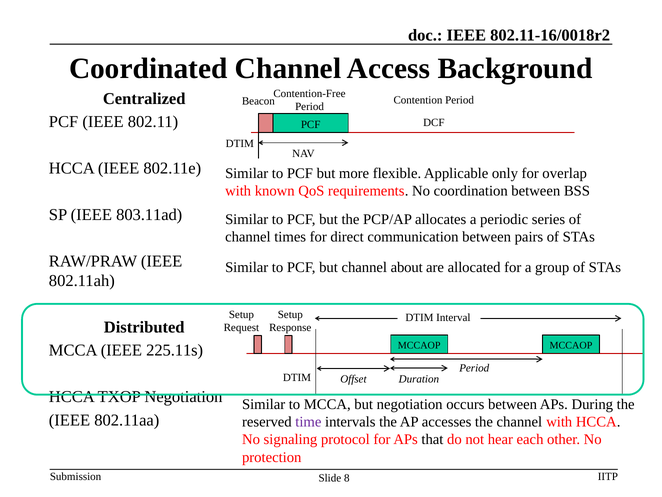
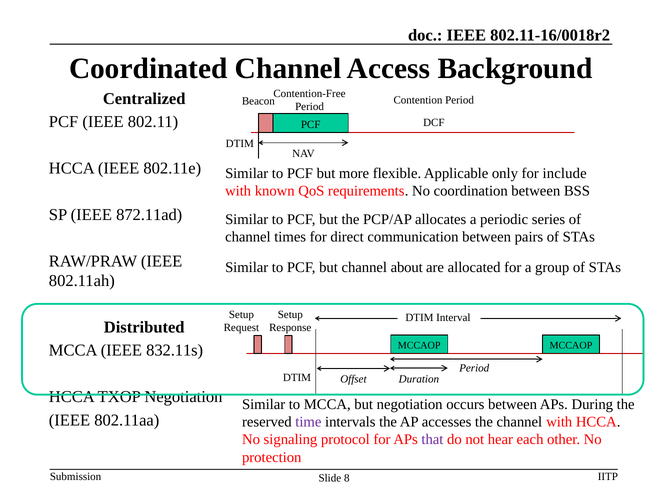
overlap: overlap -> include (565, 173)
803.11ad: 803.11ad -> 872.11ad (149, 214)
225.11s: 225.11s -> 832.11s (175, 350)
that colour: black -> purple (432, 439)
